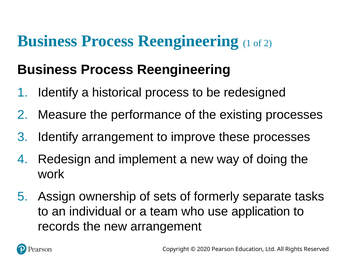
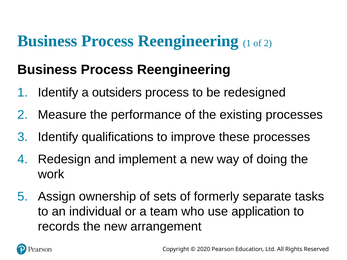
historical: historical -> outsiders (117, 93)
Identify arrangement: arrangement -> qualifications (118, 137)
